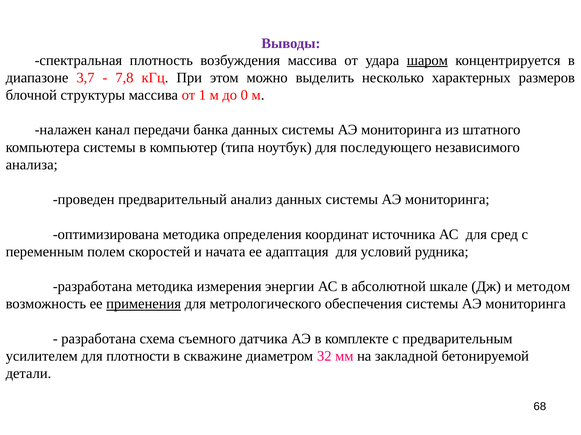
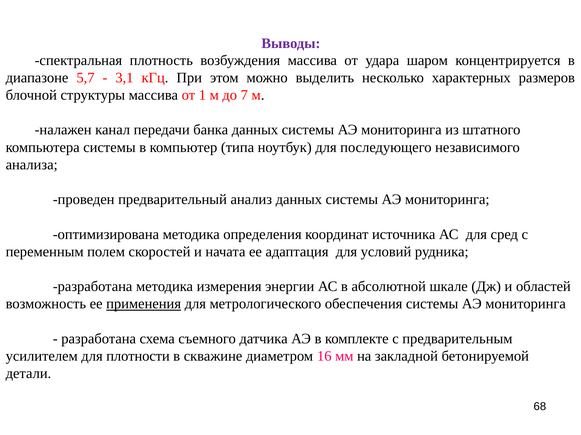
шаром underline: present -> none (427, 60)
3,7: 3,7 -> 5,7 (85, 78)
7,8: 7,8 -> 3,1 (124, 78)
0: 0 -> 7 (244, 95)
методом: методом -> областей (543, 287)
32: 32 -> 16 (324, 357)
